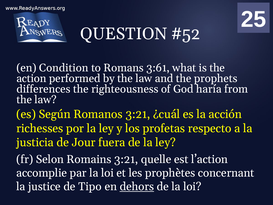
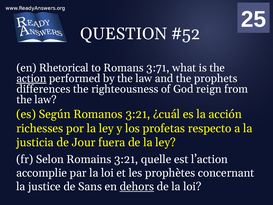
Condition: Condition -> Rhetorical (64, 68)
3:61: 3:61 -> 3:71 (158, 68)
action underline: none -> present (31, 78)
haría: haría -> reign (209, 89)
Tipo: Tipo -> Sans (90, 186)
